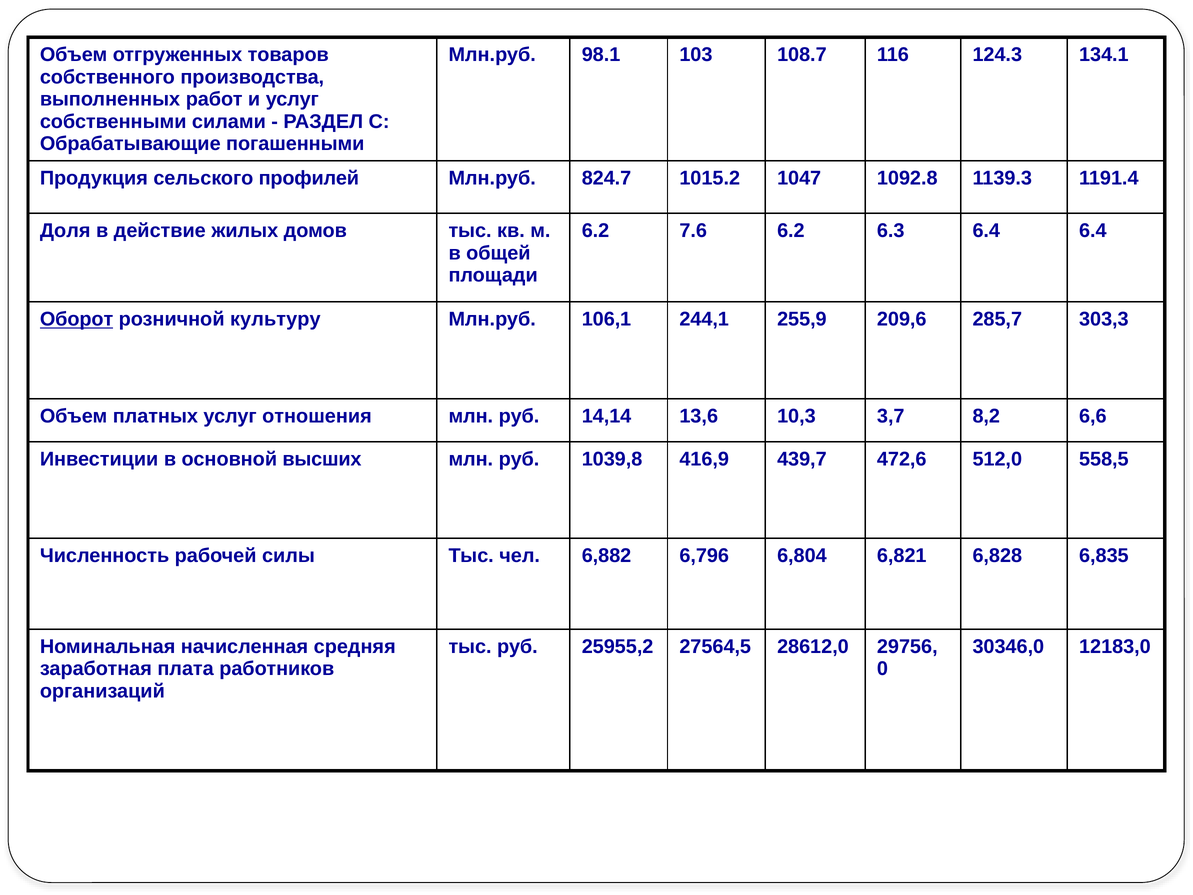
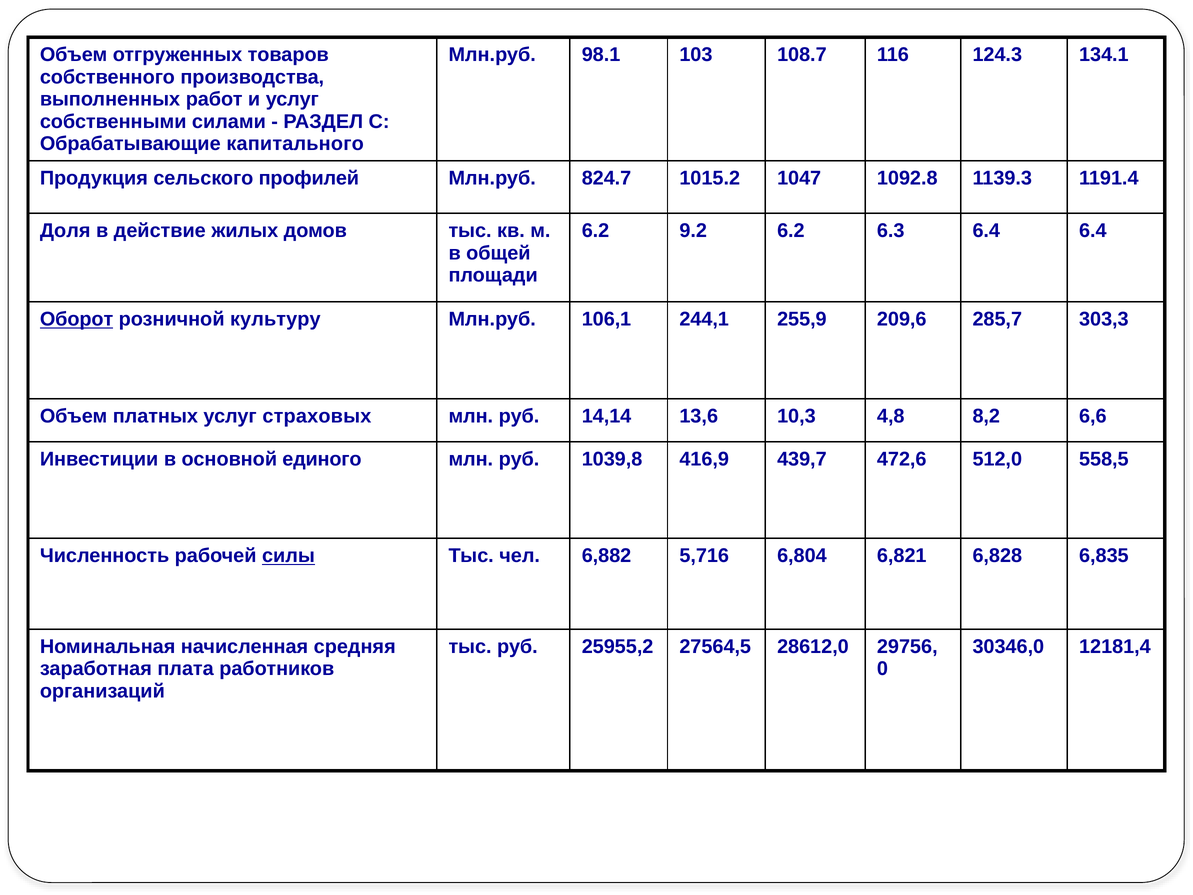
погашенными: погашенными -> капитального (295, 144)
7.6: 7.6 -> 9.2 (693, 231)
отношения: отношения -> страховых (317, 416)
3,7: 3,7 -> 4,8 (891, 416)
высших: высших -> единого (322, 459)
силы underline: none -> present (288, 556)
6,796: 6,796 -> 5,716 (704, 556)
12183,0: 12183,0 -> 12181,4 (1115, 646)
